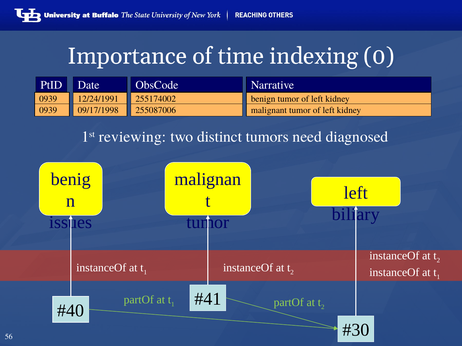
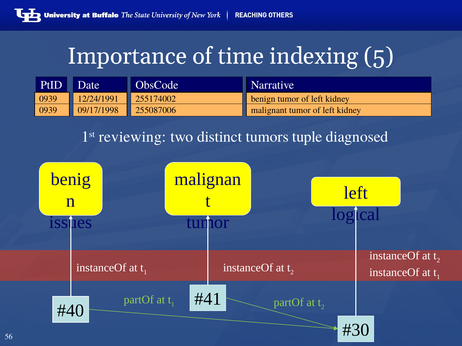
0: 0 -> 5 (379, 56)
need: need -> tuple (307, 137)
biliary: biliary -> logical (356, 215)
